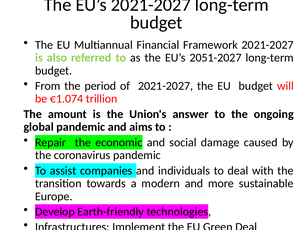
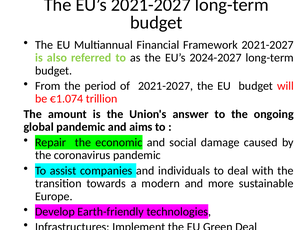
2051-2027: 2051-2027 -> 2024-2027 (216, 58)
